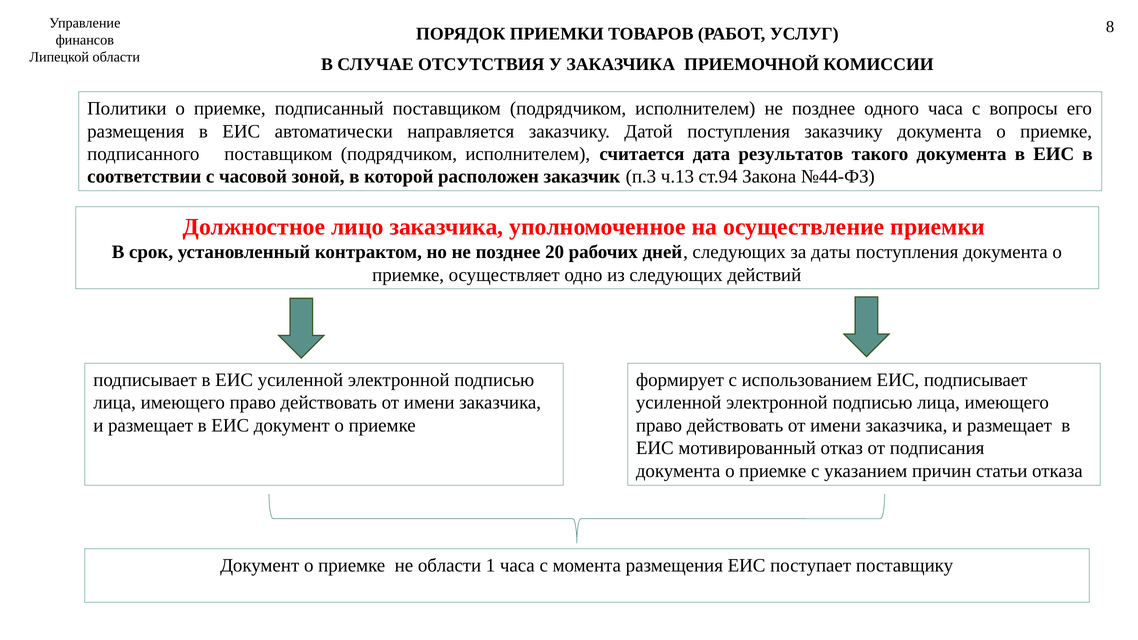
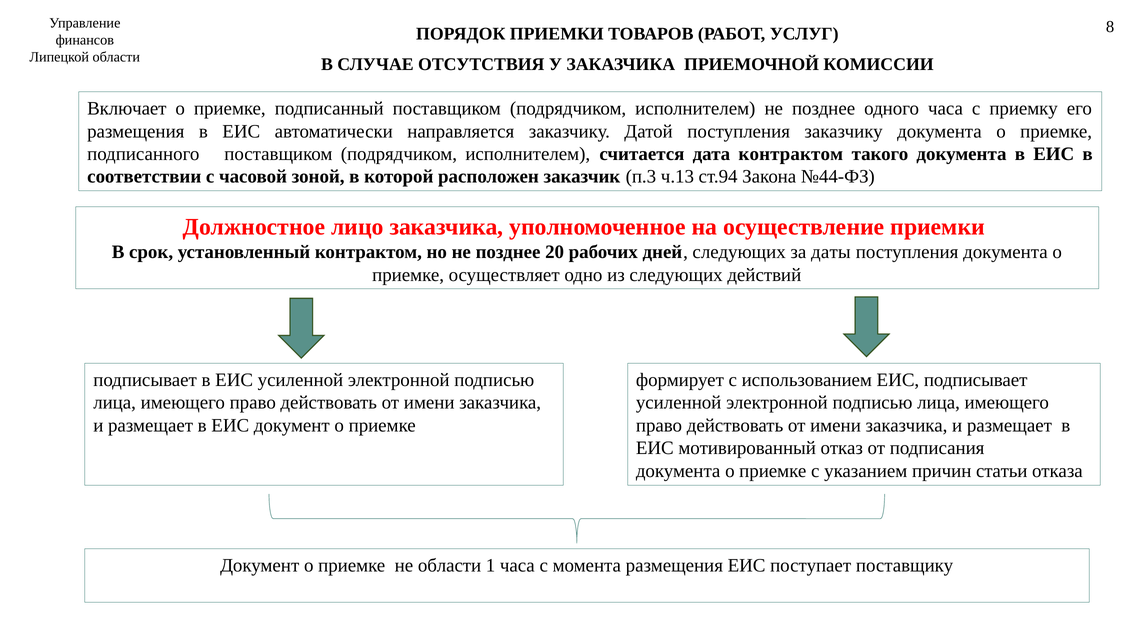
Политики: Политики -> Включает (127, 109)
вопросы: вопросы -> приемку (1024, 109)
дата результатов: результатов -> контрактом (791, 154)
